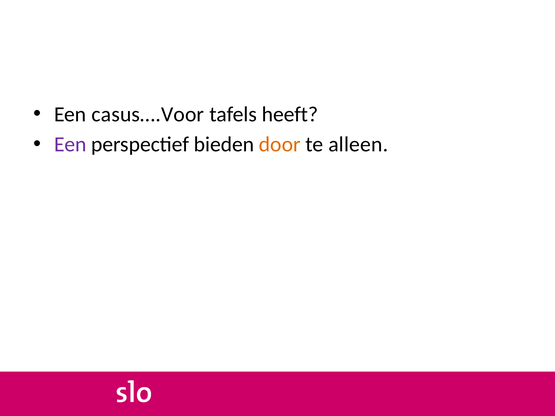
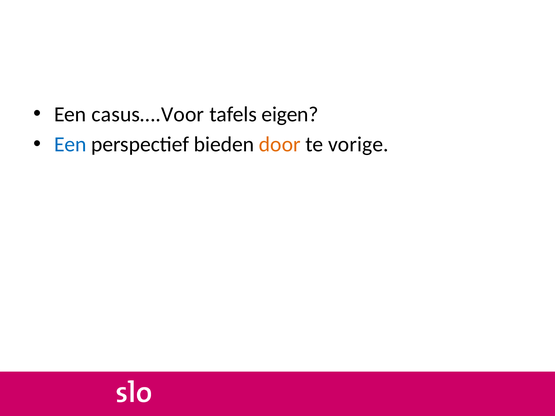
heeft: heeft -> eigen (290, 114)
Een colour: purple -> blue (70, 145)
alleen: alleen -> vorige (358, 145)
